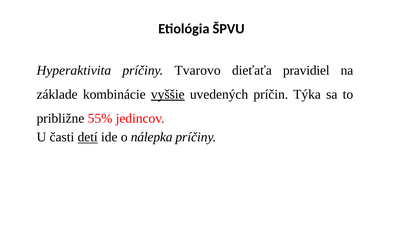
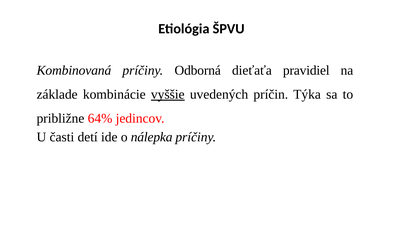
Hyperaktivita: Hyperaktivita -> Kombinovaná (74, 70)
Tvarovo: Tvarovo -> Odborná (198, 70)
55%: 55% -> 64% (100, 119)
detí underline: present -> none (88, 138)
